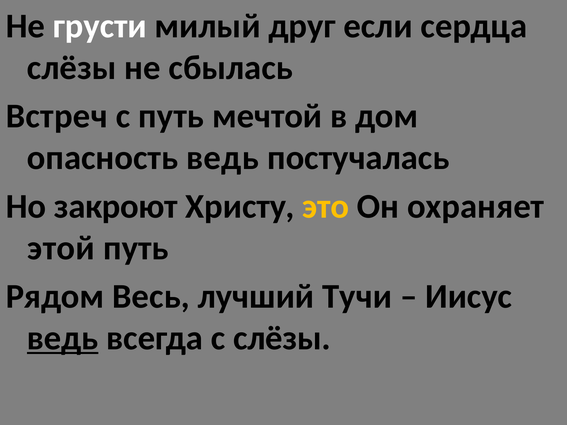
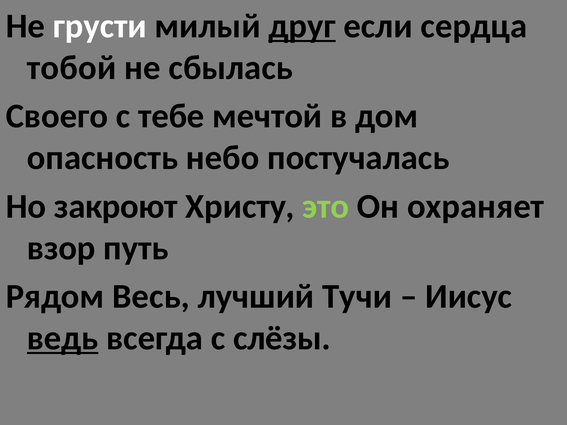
друг underline: none -> present (302, 26)
слёзы: слёзы -> тобой (72, 68)
Встреч: Встреч -> Своего (57, 116)
с путь: путь -> тебе (171, 116)
опасность ведь: ведь -> небо (223, 158)
это colour: yellow -> light green (326, 206)
этой: этой -> взор (61, 248)
